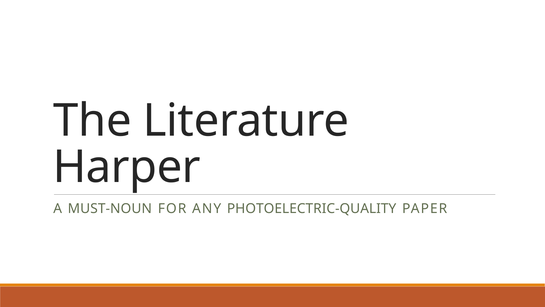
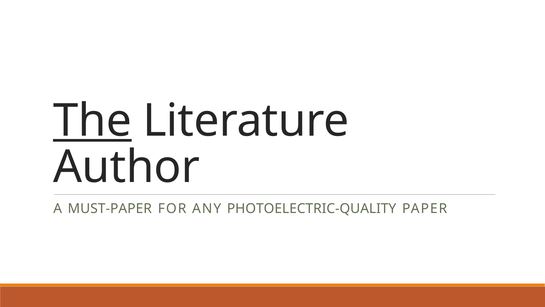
The underline: none -> present (92, 121)
Harper: Harper -> Author (127, 167)
MUST-NOUN: MUST-NOUN -> MUST-PAPER (110, 209)
